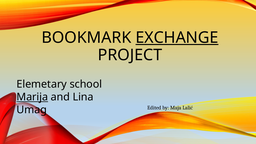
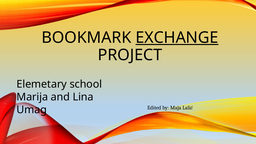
Marija underline: present -> none (32, 97)
